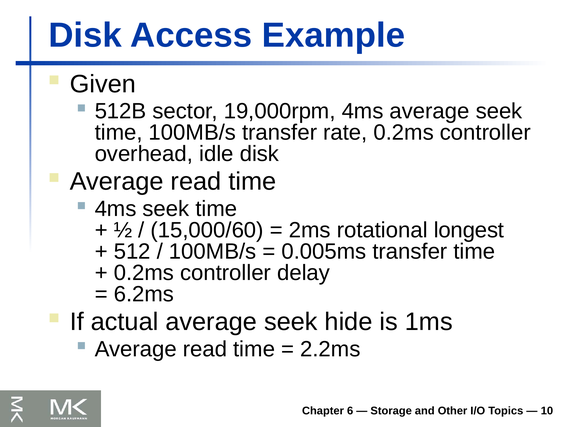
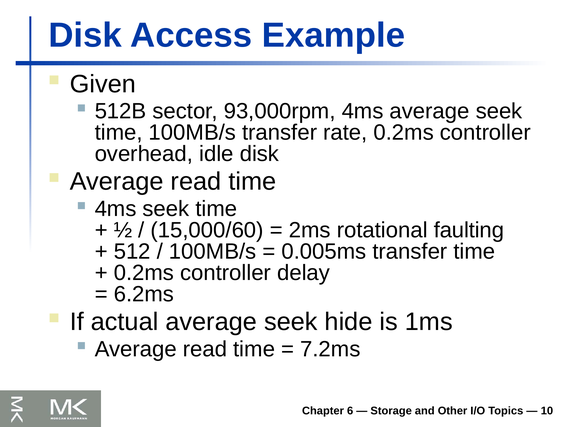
19,000rpm: 19,000rpm -> 93,000rpm (280, 111)
longest: longest -> faulting (469, 231)
2.2ms: 2.2ms -> 7.2ms (330, 350)
